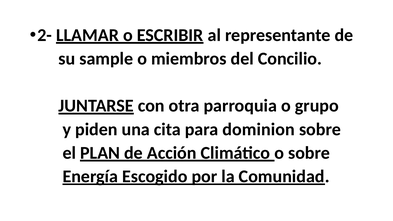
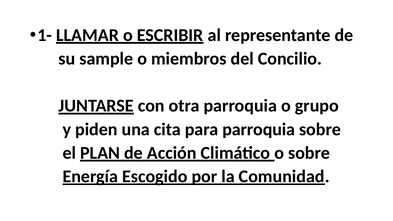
2-: 2- -> 1- (45, 35)
para dominion: dominion -> parroquia (259, 129)
